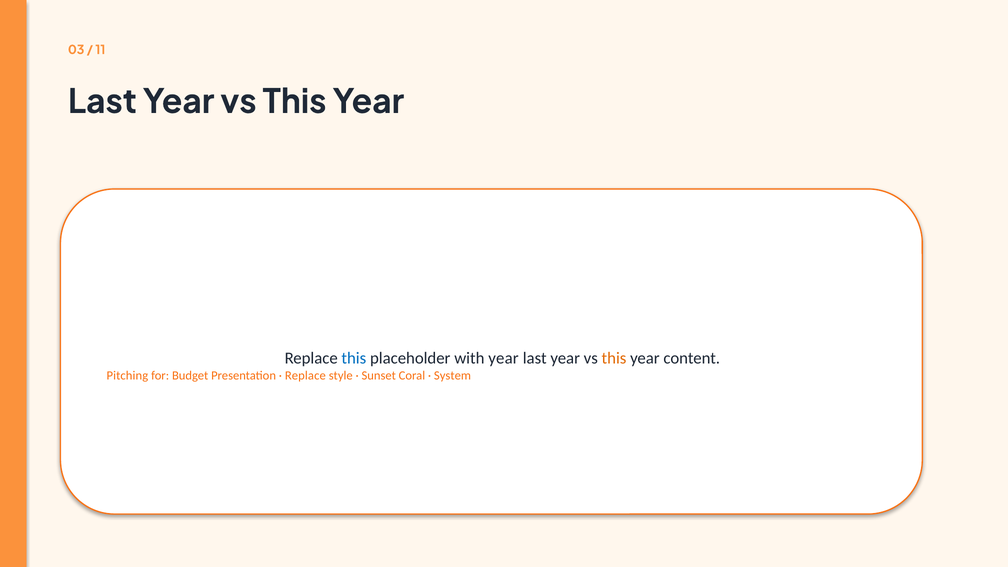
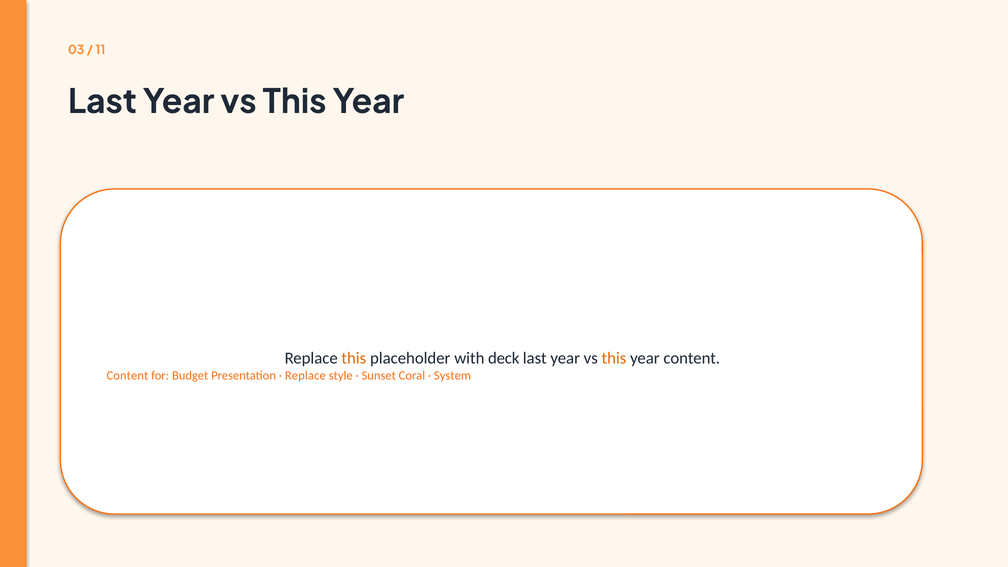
this colour: blue -> orange (354, 358)
with year: year -> deck (504, 358)
Pitching: Pitching -> Content (127, 376)
